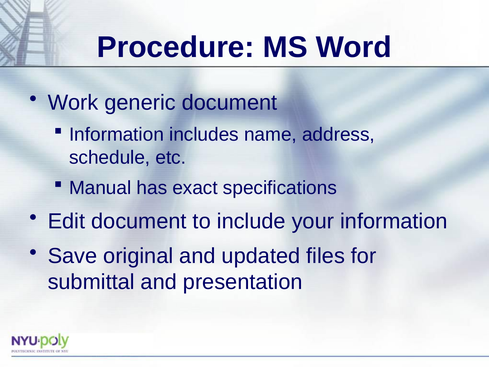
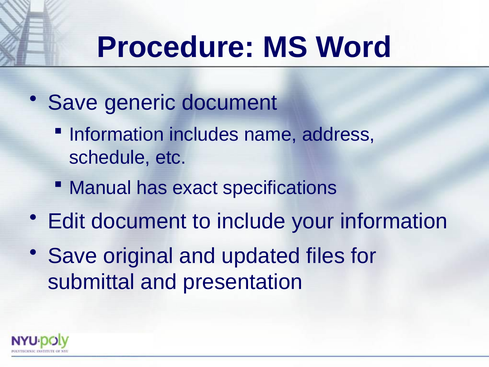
Work: Work -> Save (73, 103)
